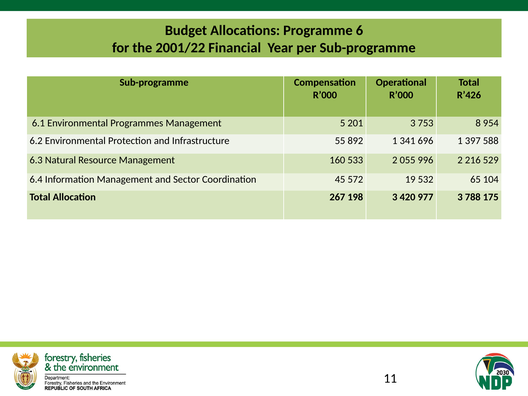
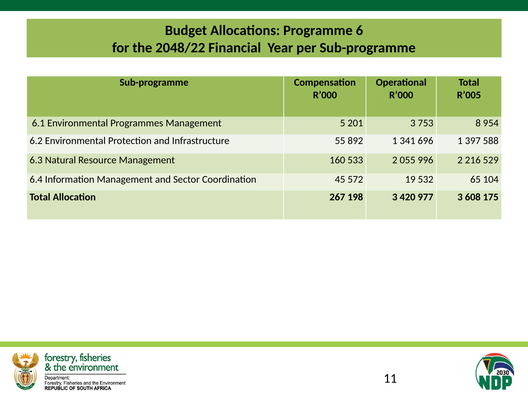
2001/22: 2001/22 -> 2048/22 (180, 48)
R’426: R’426 -> R’005 (469, 95)
788: 788 -> 608 (473, 197)
